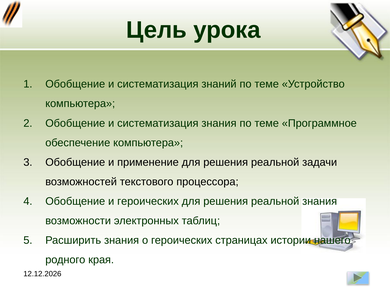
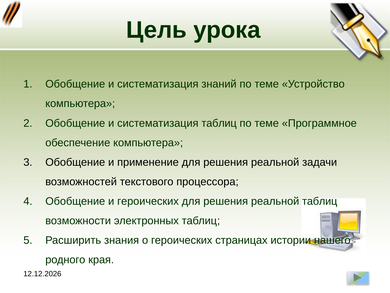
систематизация знания: знания -> таблиц (219, 123)
реальной знания: знания -> таблиц (320, 201)
